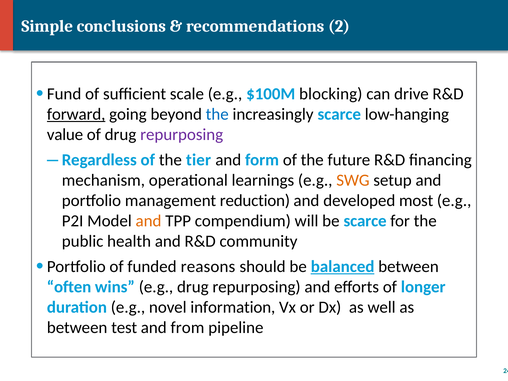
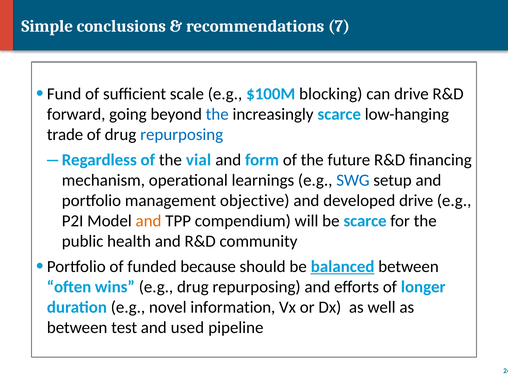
2: 2 -> 7 (339, 26)
forward underline: present -> none (76, 114)
value: value -> trade (65, 135)
repurposing colour: purple -> blue (182, 135)
tier: tier -> vial (199, 160)
SWG colour: orange -> blue (353, 180)
reduction: reduction -> objective (255, 201)
developed most: most -> drive (416, 201)
reasons: reasons -> because (208, 267)
from: from -> used (187, 328)
